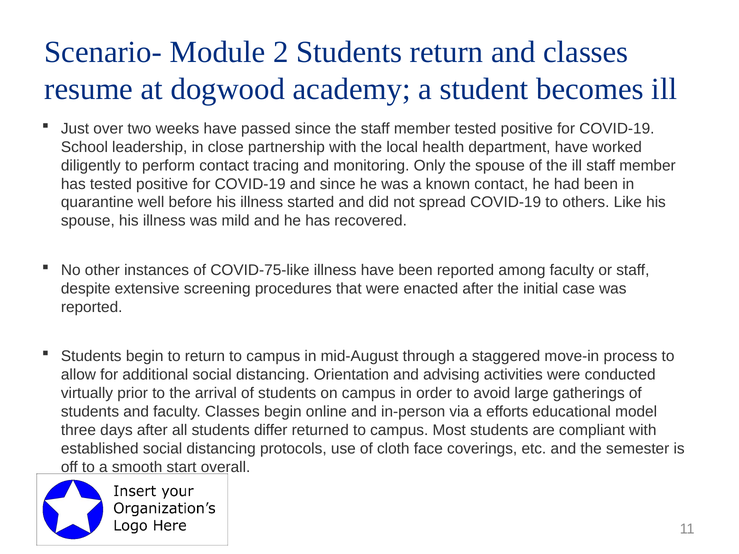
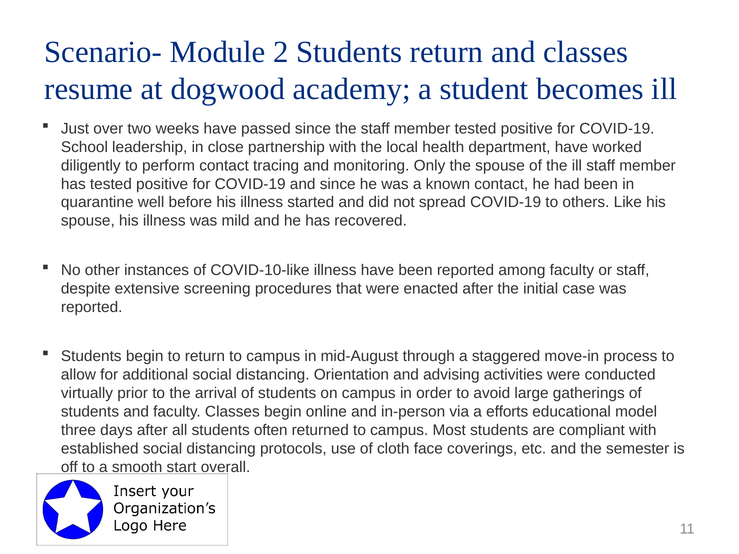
COVID-75-like: COVID-75-like -> COVID-10-like (260, 270)
differ: differ -> often (271, 430)
